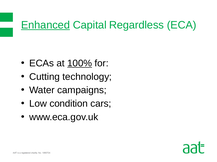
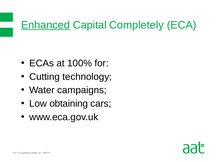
Regardless: Regardless -> Completely (136, 25)
100% underline: present -> none (80, 64)
condition: condition -> obtaining (69, 104)
